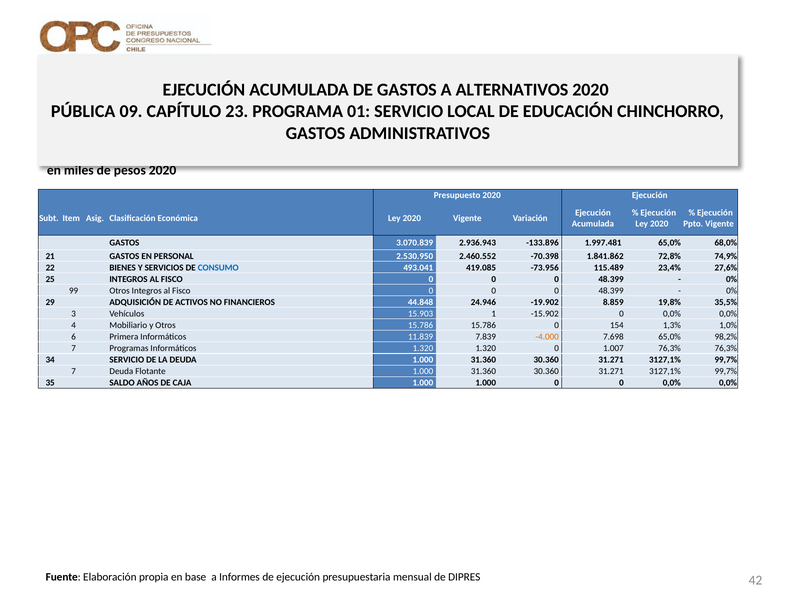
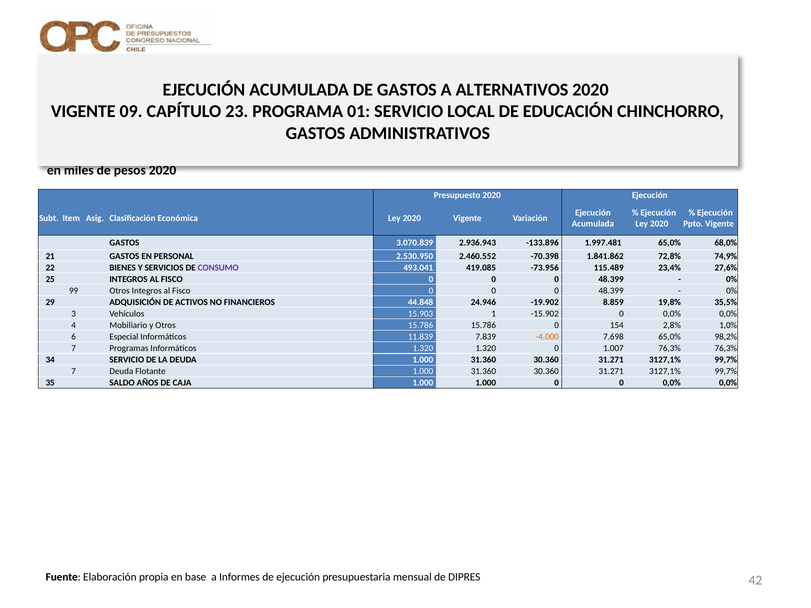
PÚBLICA: PÚBLICA -> VIGENTE (83, 112)
CONSUMO colour: blue -> purple (218, 268)
1,3%: 1,3% -> 2,8% (672, 325)
Primera: Primera -> Especial (124, 337)
